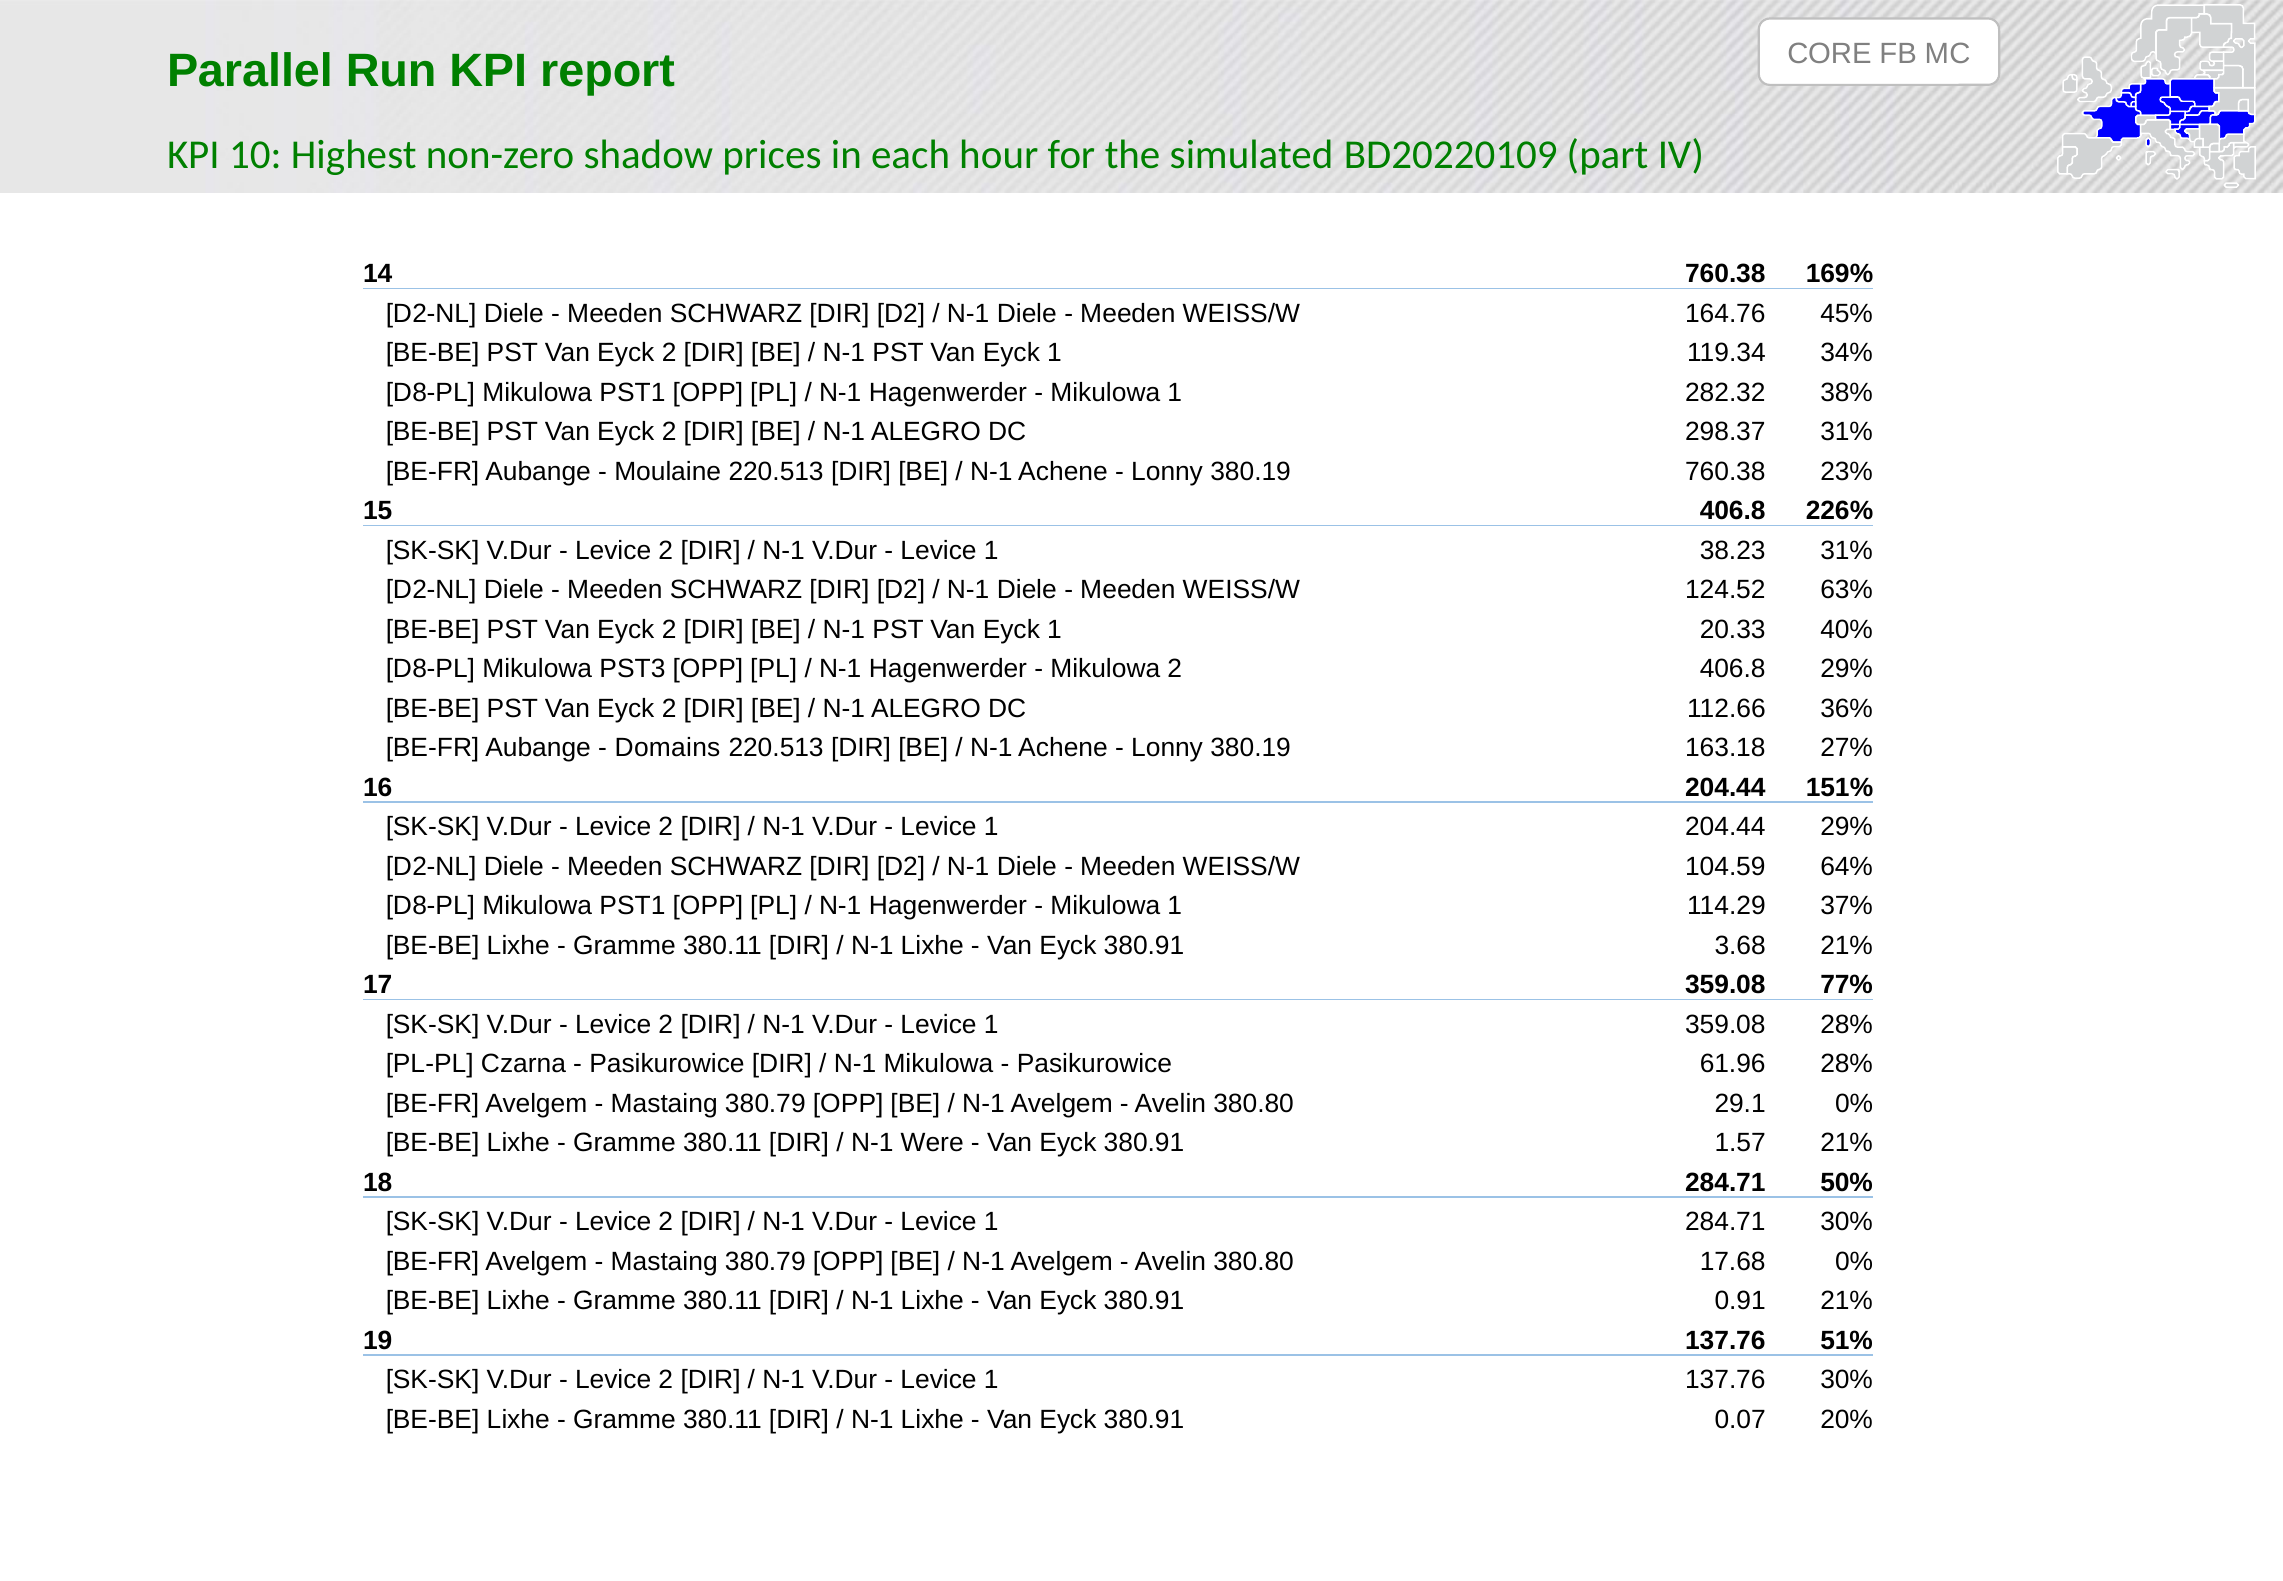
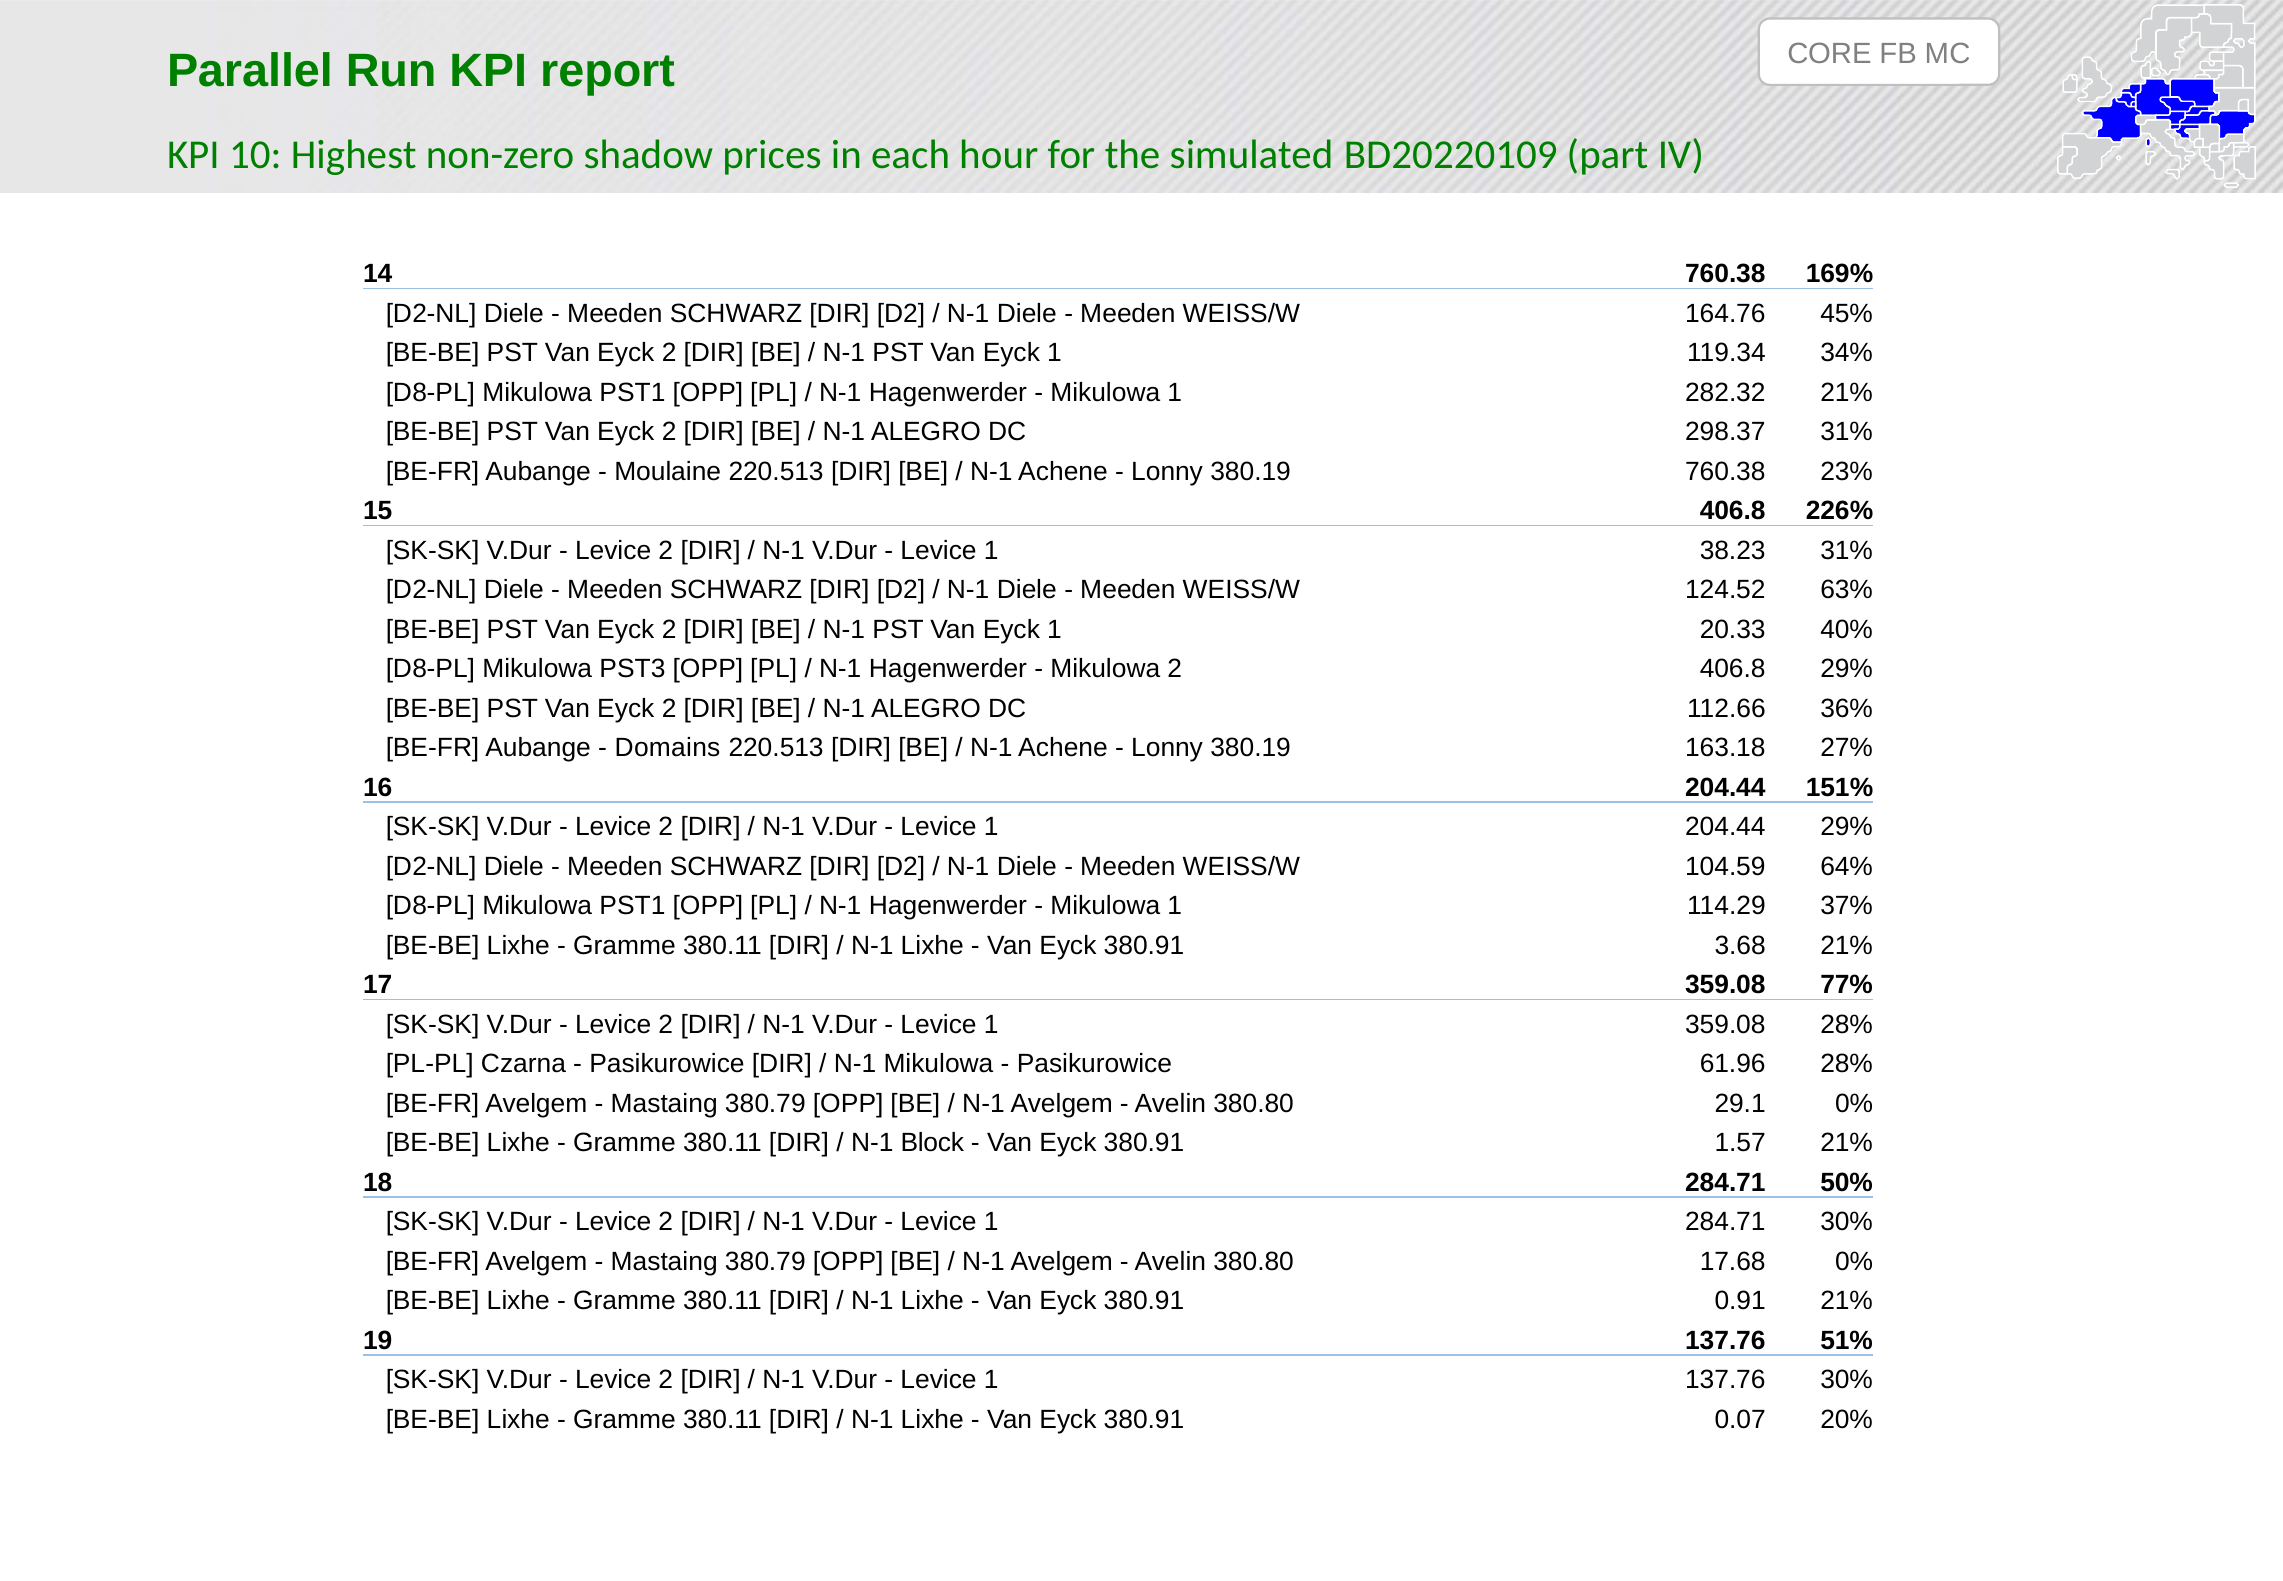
282.32 38%: 38% -> 21% (1847, 392)
Were: Were -> Block (932, 1143)
